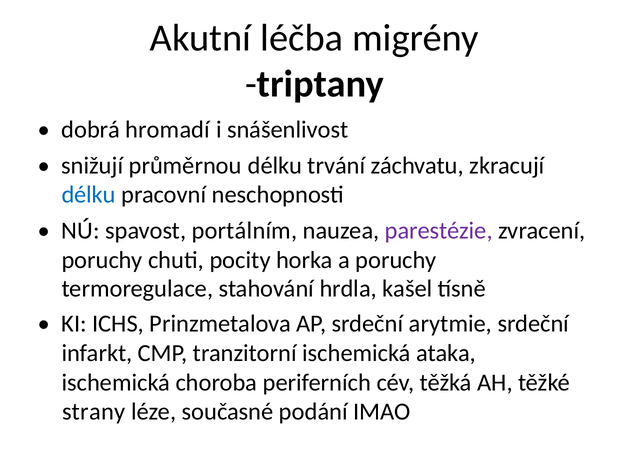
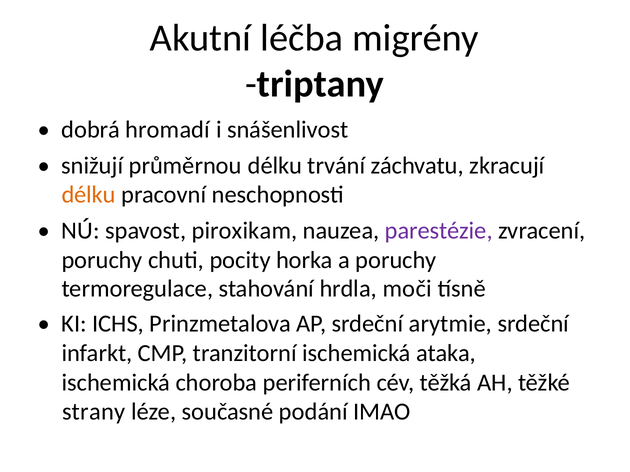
délku colour: blue -> orange (89, 195)
portálním: portálním -> piroxikam (244, 231)
kašel: kašel -> moči (407, 289)
